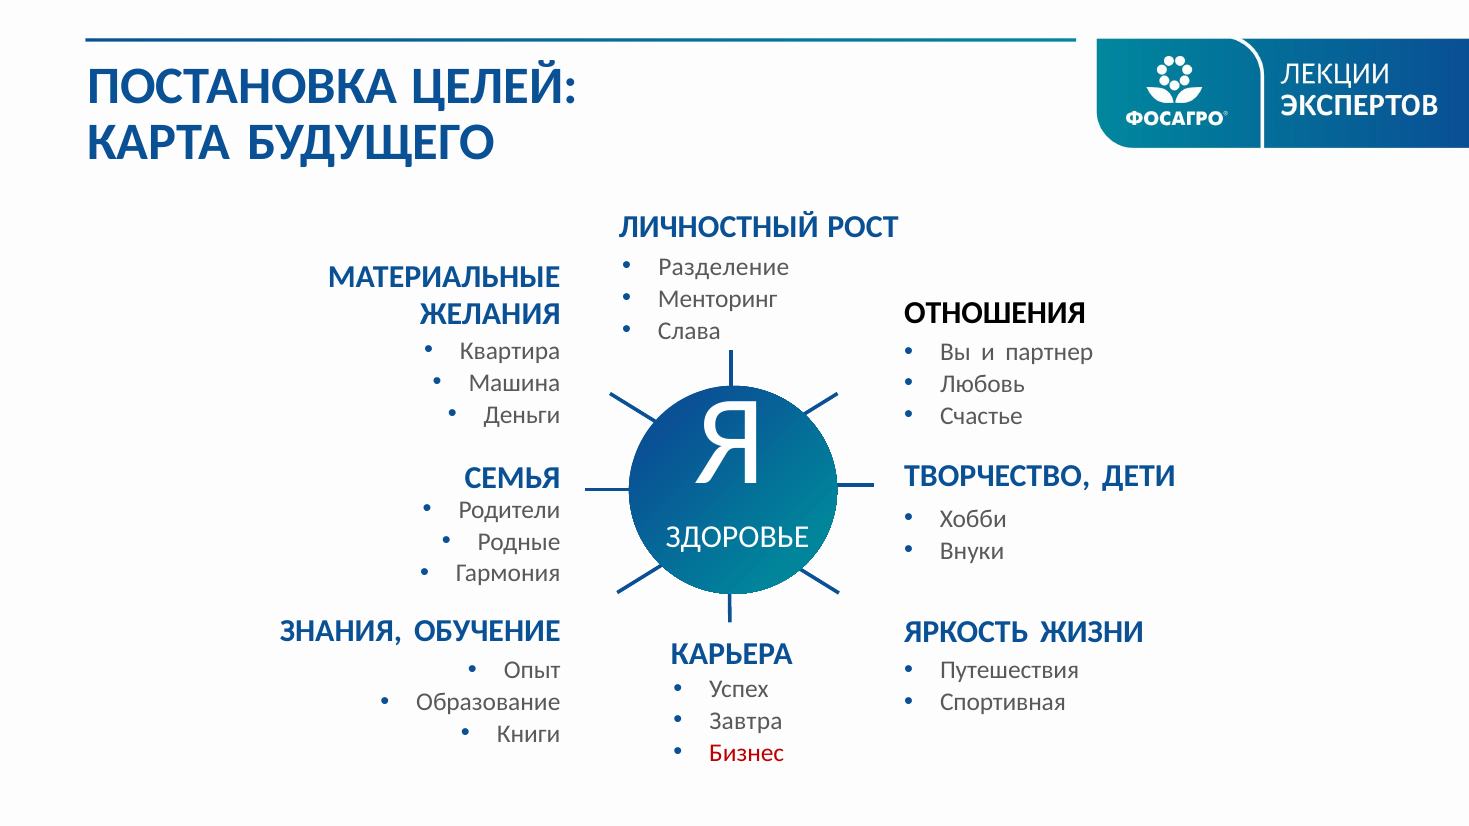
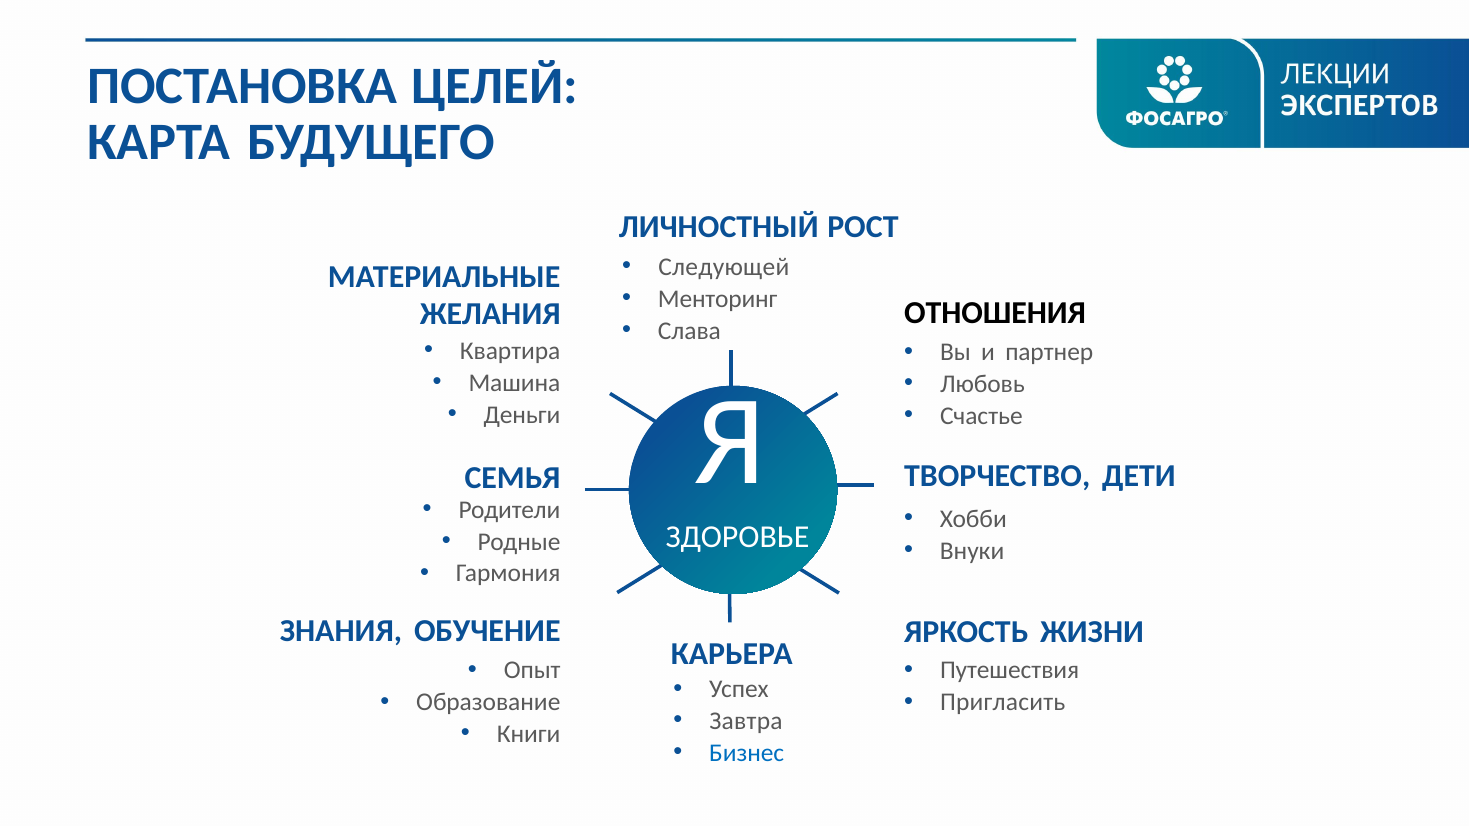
Разделение: Разделение -> Следующей (724, 267)
Спортивная: Спортивная -> Пригласить (1003, 702)
Бизнес colour: red -> blue (747, 753)
